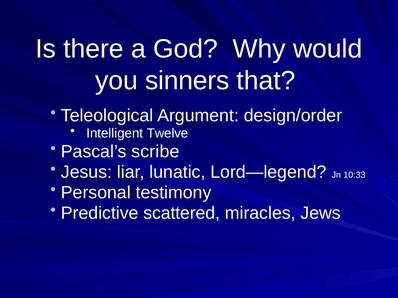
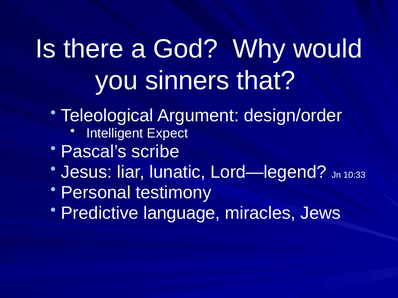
Twelve: Twelve -> Expect (167, 134)
scattered: scattered -> language (182, 213)
